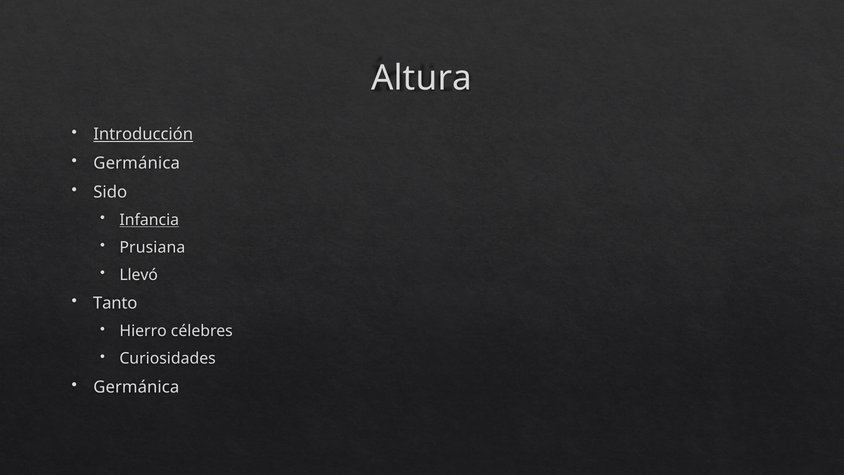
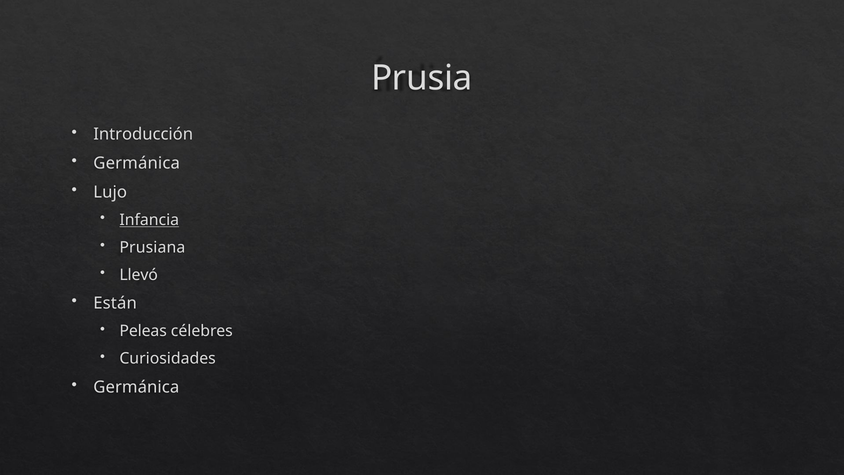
Altura: Altura -> Prusia (422, 78)
Introducción underline: present -> none (143, 134)
Sido: Sido -> Lujo (110, 192)
Tanto: Tanto -> Están (115, 303)
Hierro: Hierro -> Peleas (143, 331)
